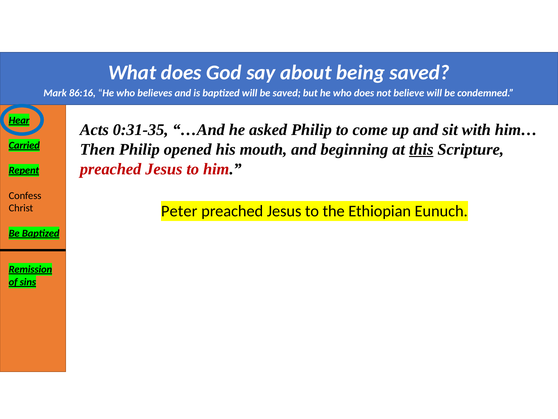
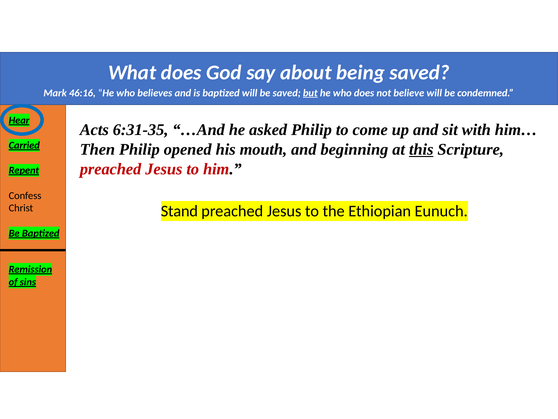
86:16: 86:16 -> 46:16 (82, 93)
but underline: none -> present (310, 93)
0:31-35: 0:31-35 -> 6:31-35 (141, 130)
Peter: Peter -> Stand (179, 211)
